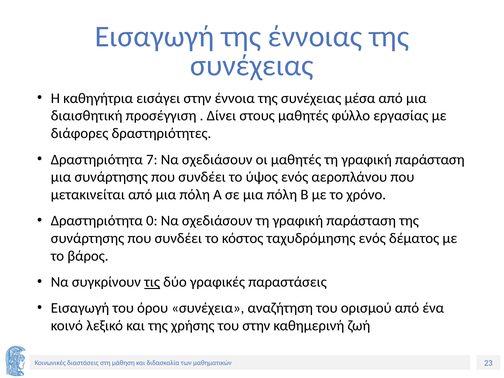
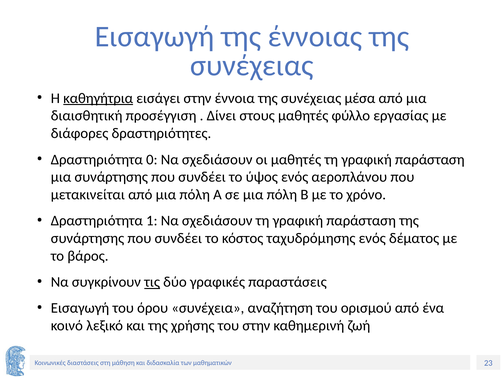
καθηγήτρια underline: none -> present (98, 98)
7: 7 -> 0 (152, 159)
0: 0 -> 1 (152, 221)
